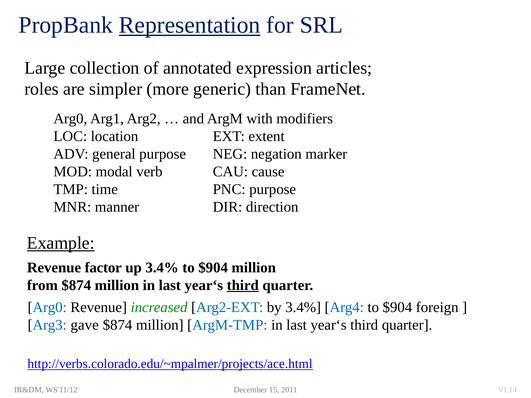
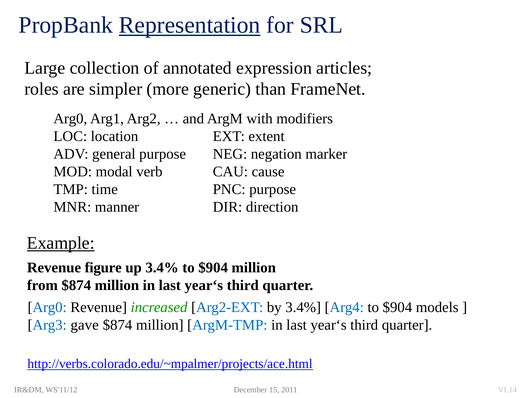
factor: factor -> figure (103, 268)
third underline: present -> none (243, 285)
foreign: foreign -> models (437, 308)
